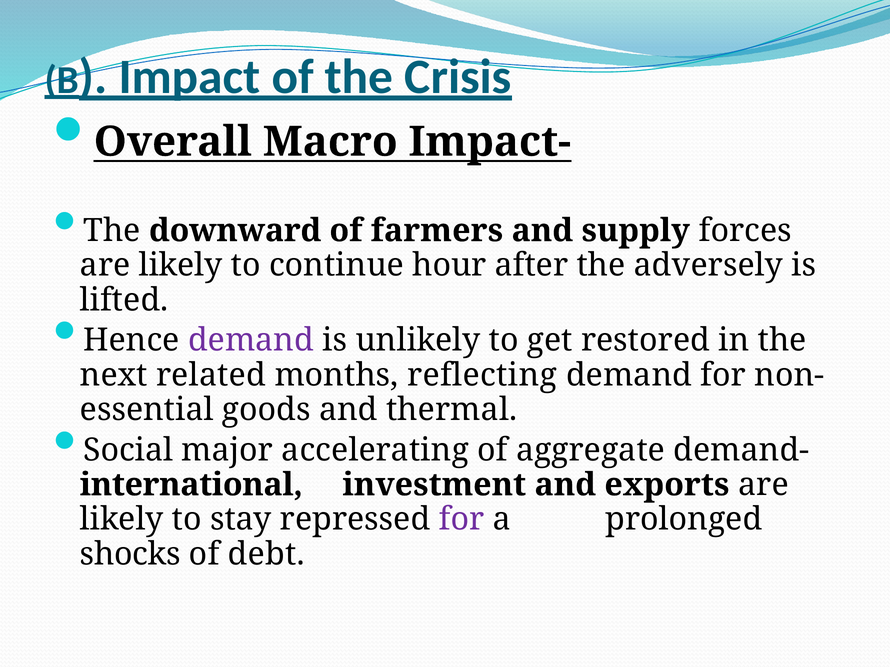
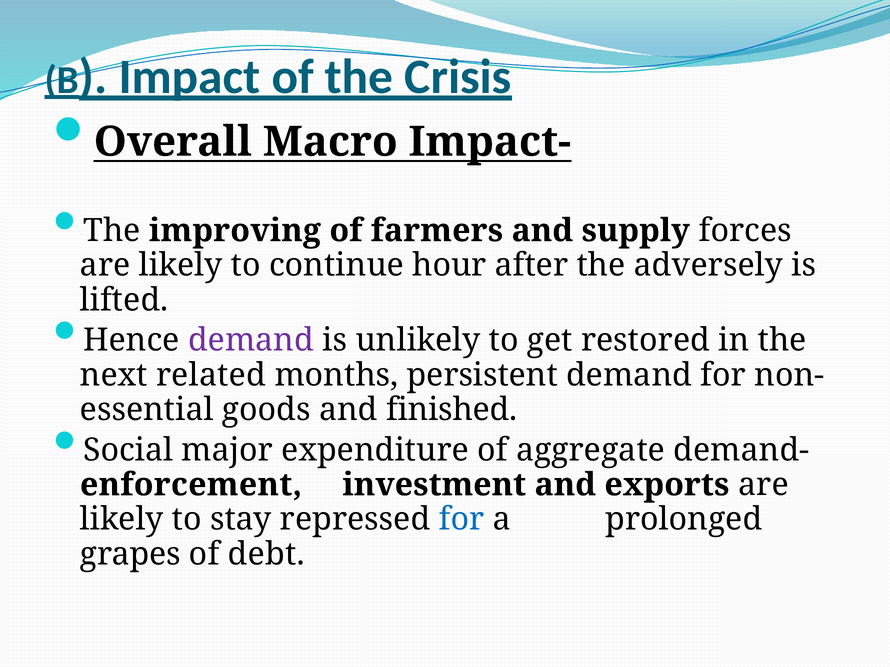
downward: downward -> improving (235, 231)
reflecting: reflecting -> persistent (482, 375)
thermal: thermal -> finished (452, 410)
accelerating: accelerating -> expenditure (375, 450)
international: international -> enforcement (191, 485)
for colour: purple -> blue (462, 520)
shocks: shocks -> grapes (130, 554)
